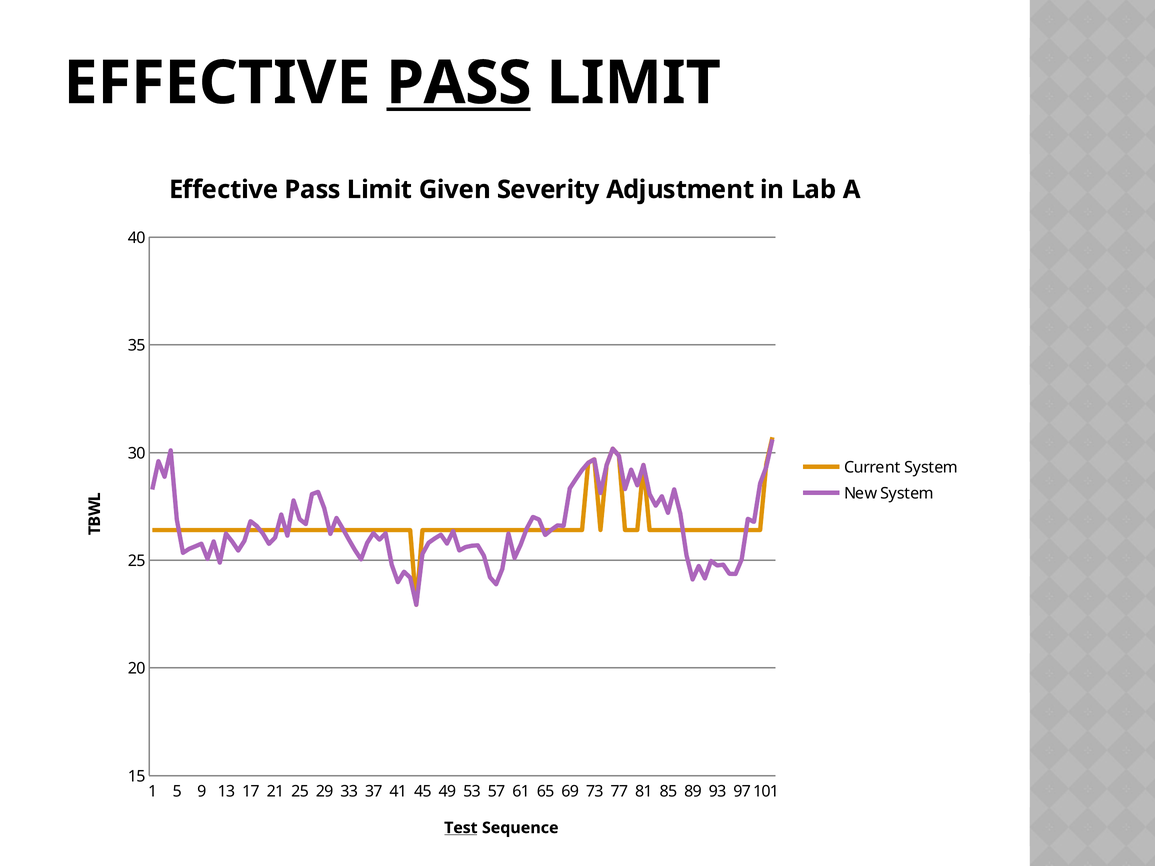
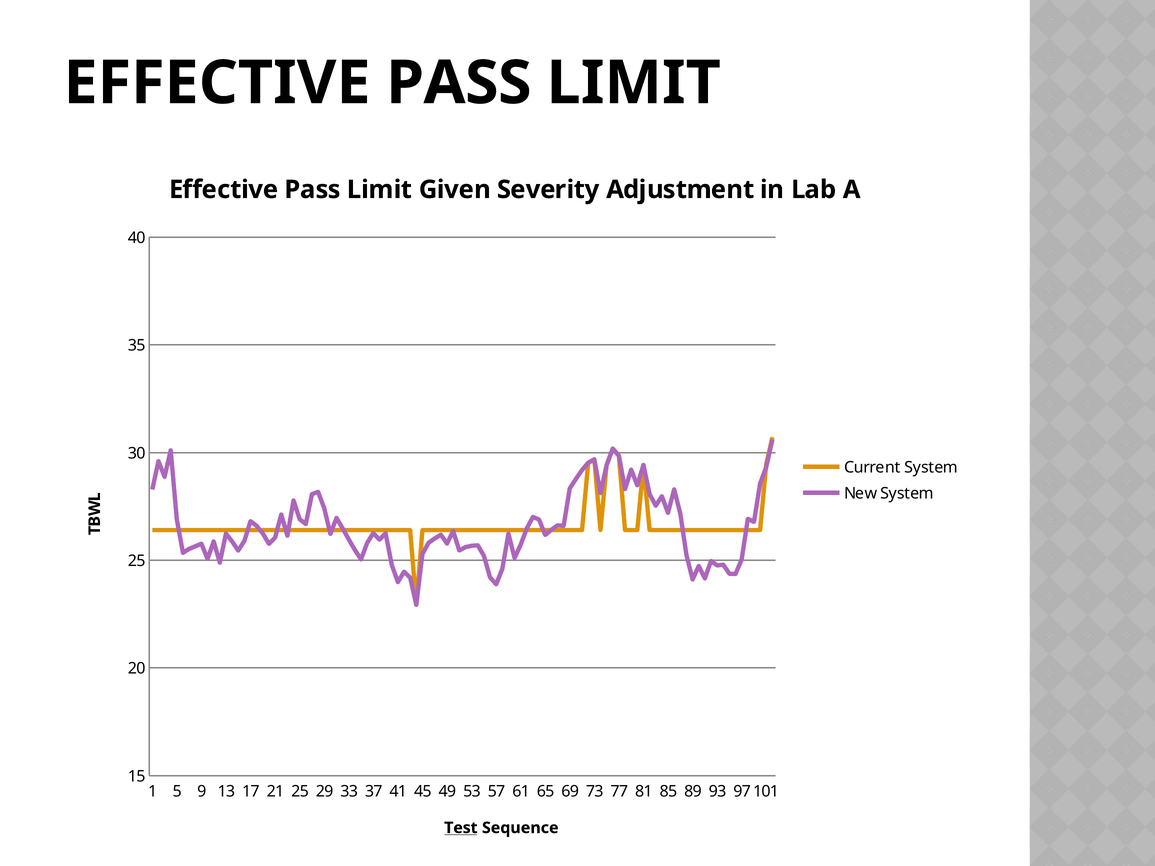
PASS underline: present -> none (459, 83)
